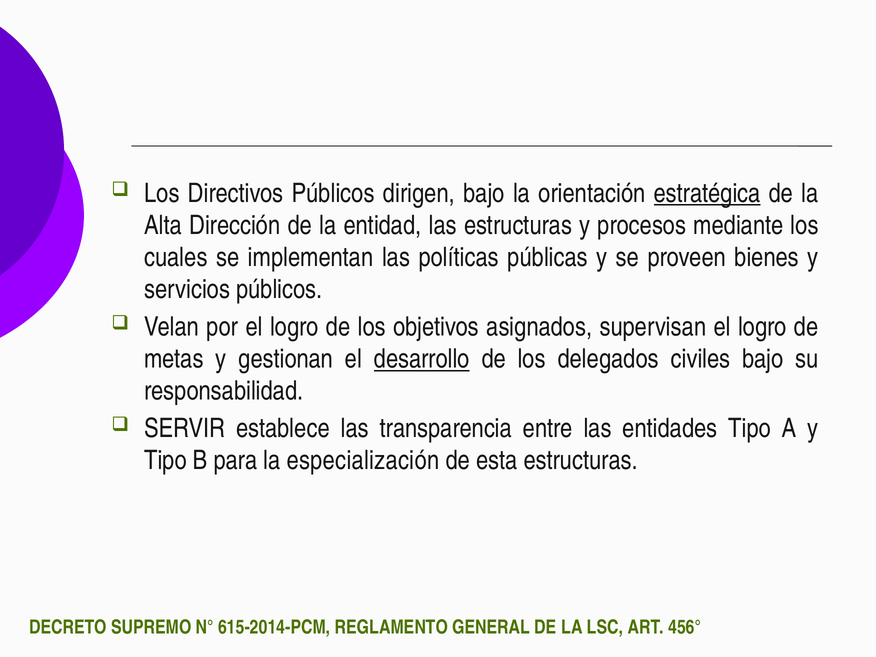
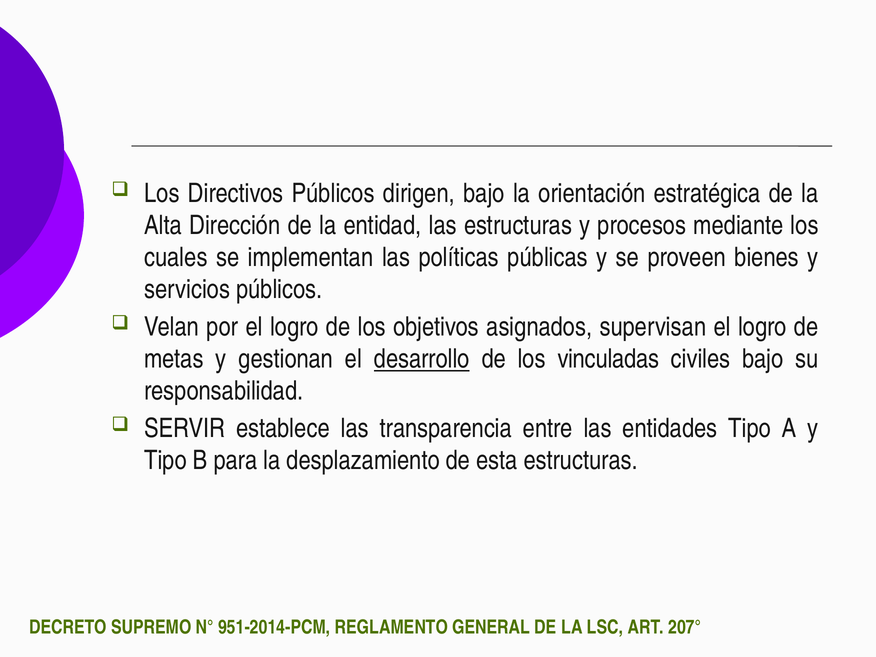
estratégica underline: present -> none (707, 193)
delegados: delegados -> vinculadas (608, 359)
especialización: especialización -> desplazamiento (363, 461)
615-2014-PCM: 615-2014-PCM -> 951-2014-PCM (274, 628)
456°: 456° -> 207° (685, 628)
